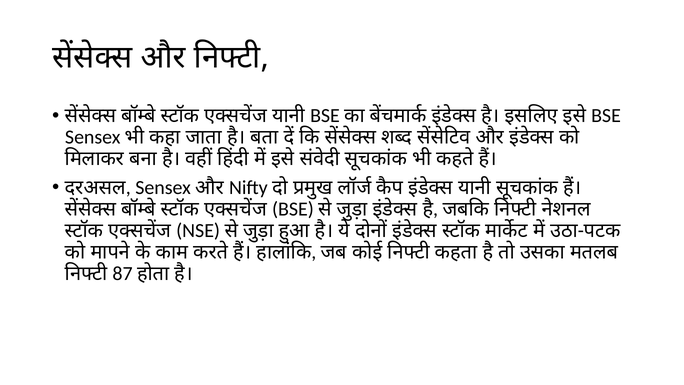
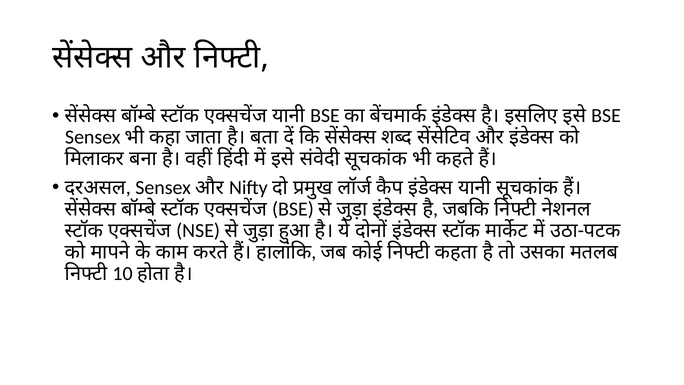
87: 87 -> 10 (123, 274)
